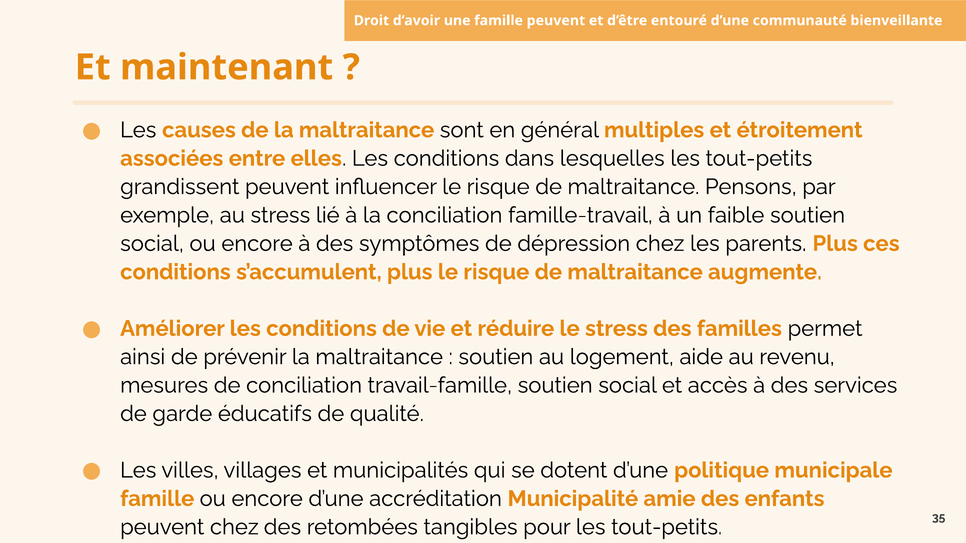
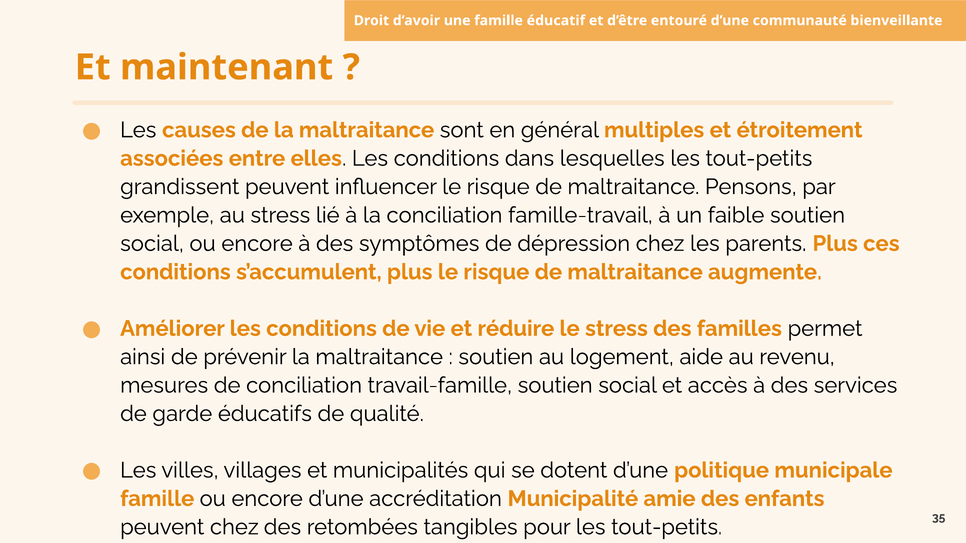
famille peuvent: peuvent -> éducatif (556, 21)
